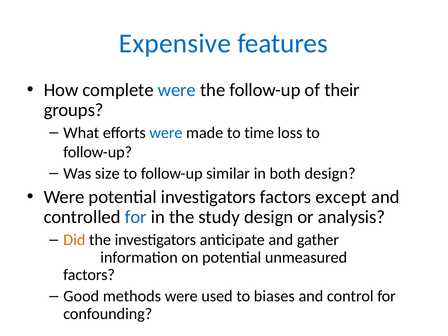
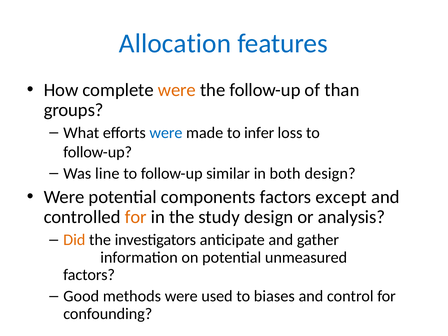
Expensive: Expensive -> Allocation (175, 43)
were colour: blue -> orange (177, 90)
their: their -> than (342, 90)
time: time -> infer (259, 133)
size: size -> line (107, 173)
potential investigators: investigators -> components (208, 197)
for colour: blue -> orange (136, 217)
